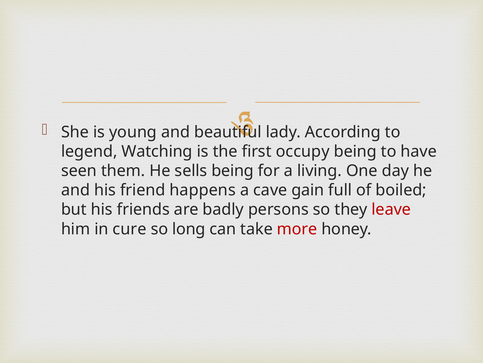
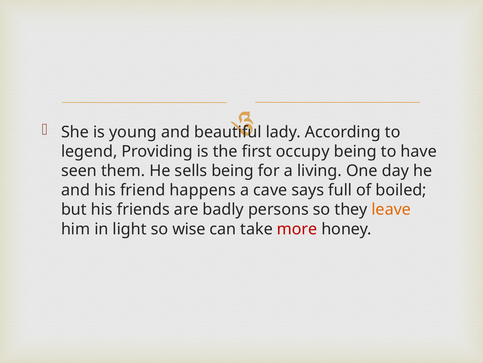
Watching: Watching -> Providing (157, 151)
gain: gain -> says (308, 190)
leave colour: red -> orange (391, 209)
cure: cure -> light (130, 229)
long: long -> wise (189, 229)
